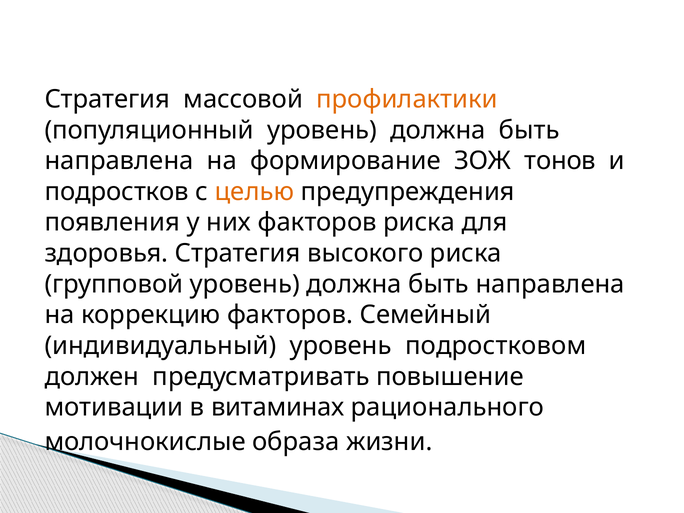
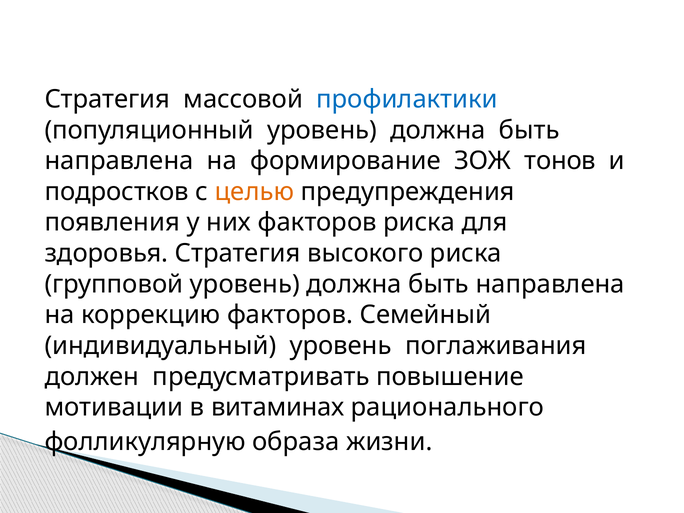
профилактики colour: orange -> blue (407, 99)
подростковом: подростковом -> поглаживания (496, 346)
молочнокислые: молочнокислые -> фолликулярную (145, 442)
